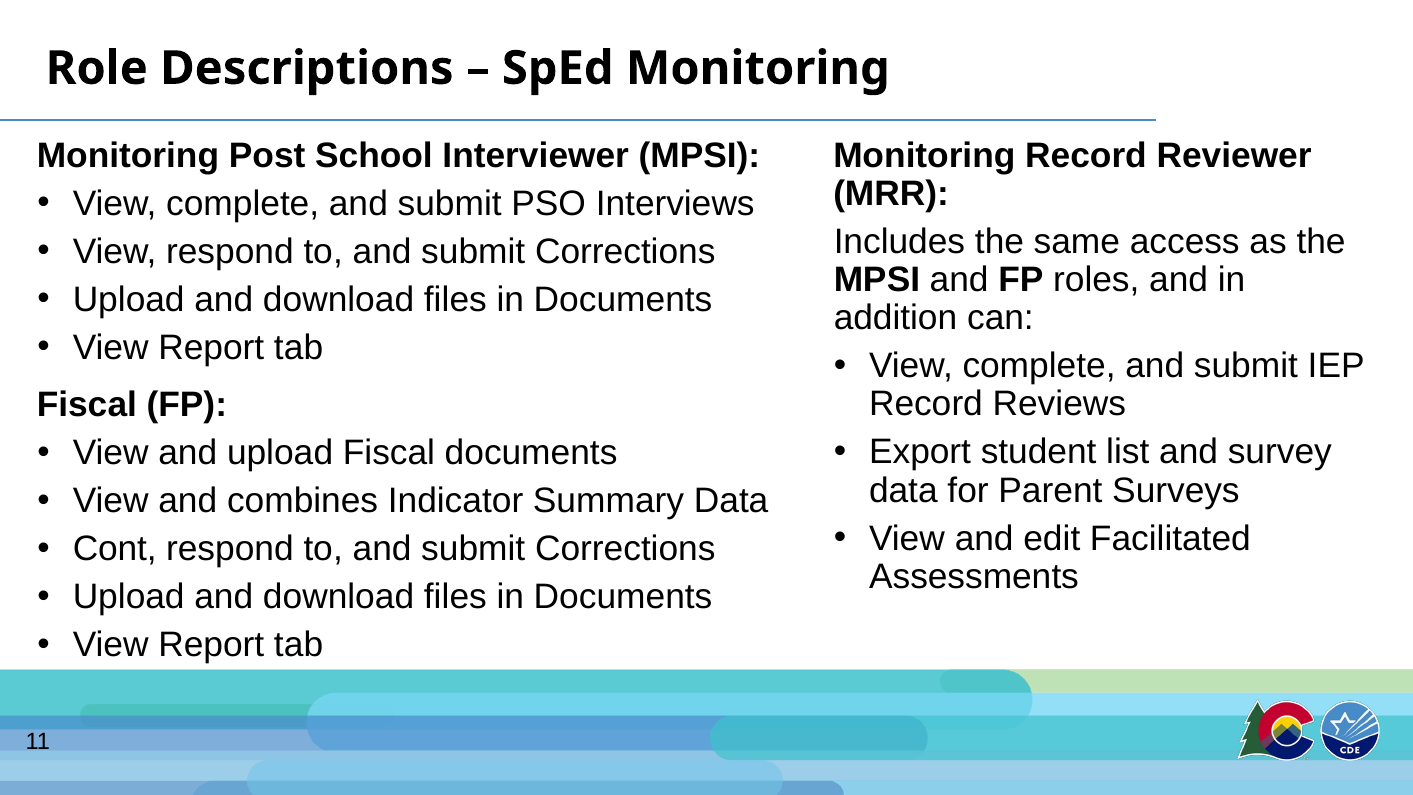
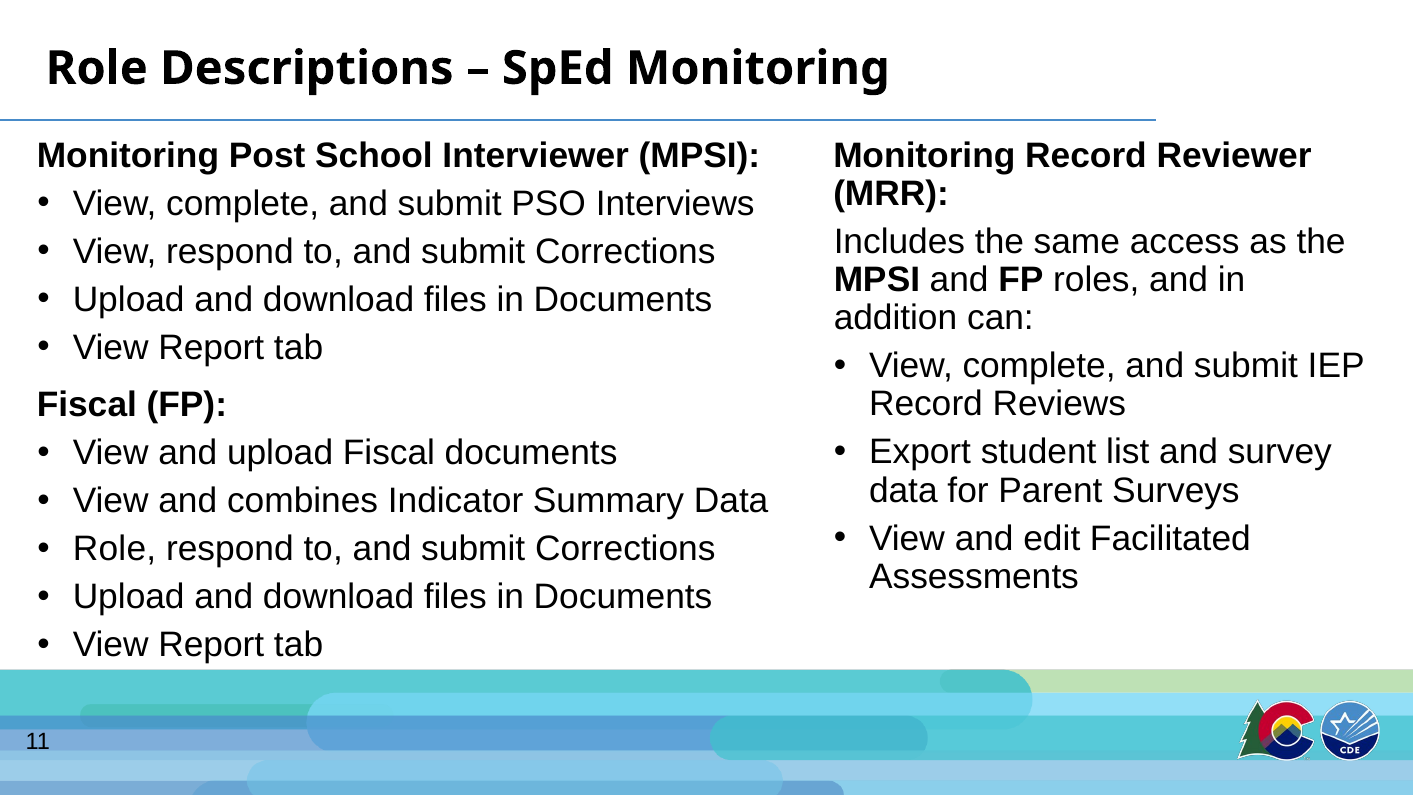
Cont: Cont -> Role (114, 549)
